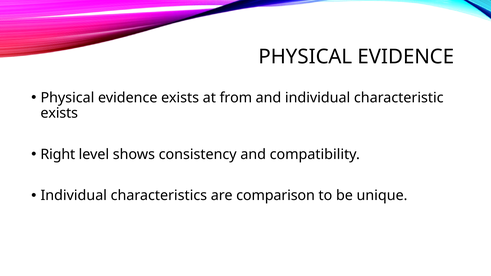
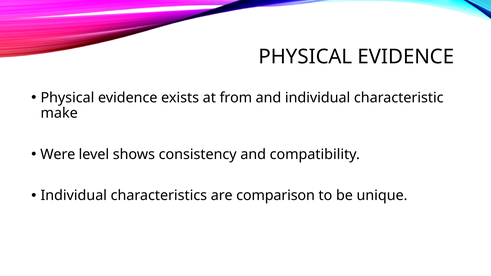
exists: exists -> make (59, 113)
Right: Right -> Were (58, 154)
